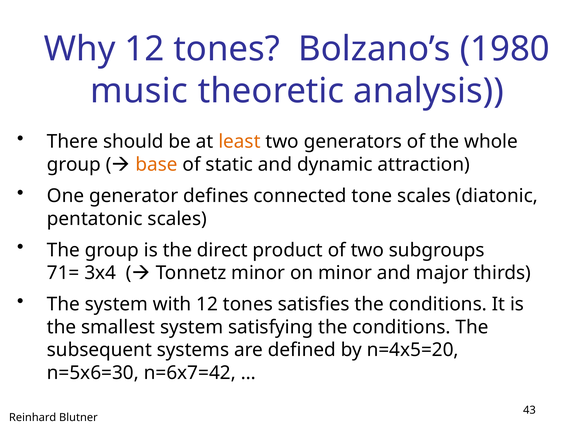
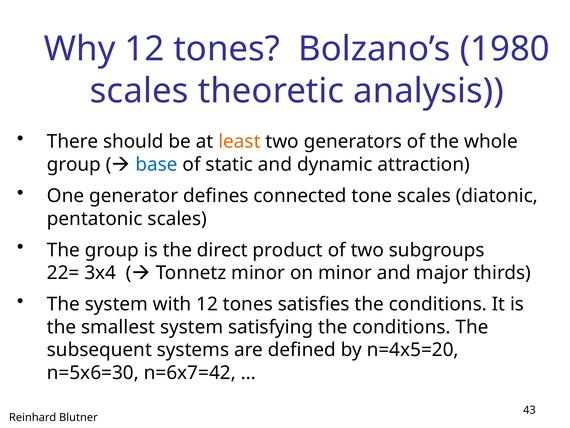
music: music -> scales (139, 91)
base colour: orange -> blue (157, 164)
71=: 71= -> 22= (63, 273)
